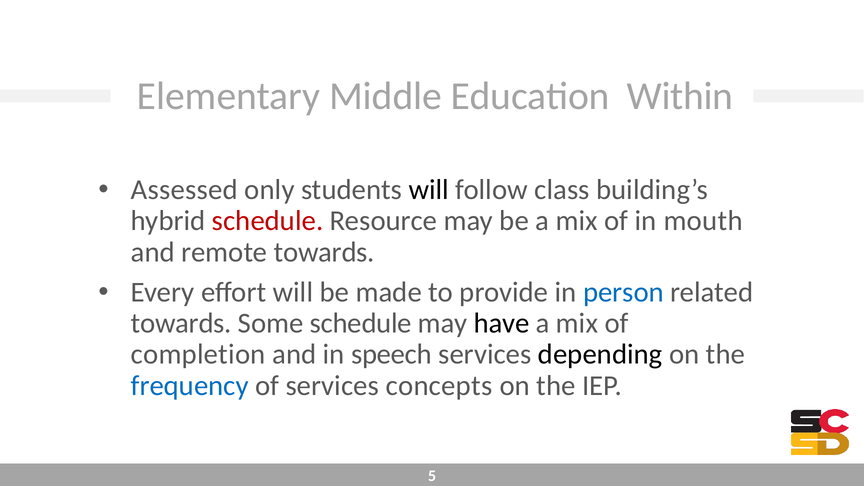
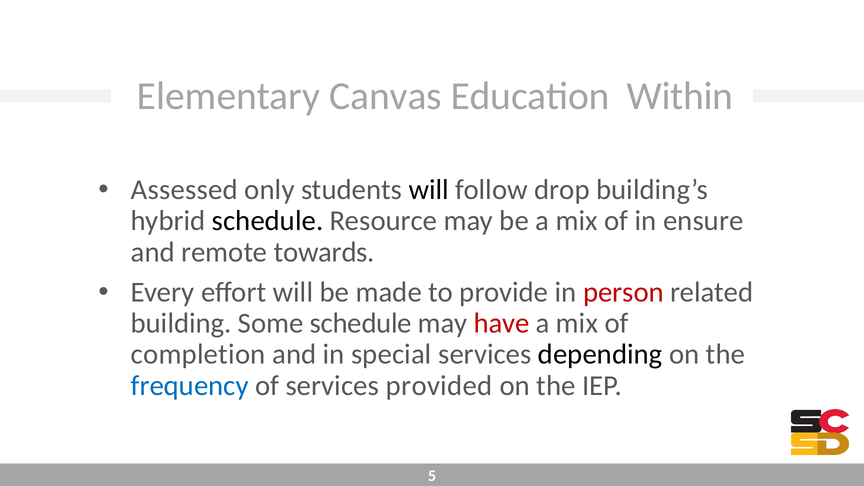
Middle: Middle -> Canvas (386, 96)
class: class -> drop (562, 190)
schedule colour: red -> black (268, 221)
mouth: mouth -> ensure (703, 221)
person colour: blue -> red (623, 292)
towards: towards -> building (181, 323)
have colour: black -> red (501, 323)
speech: speech -> special (391, 354)
concepts: concepts -> provided (439, 386)
